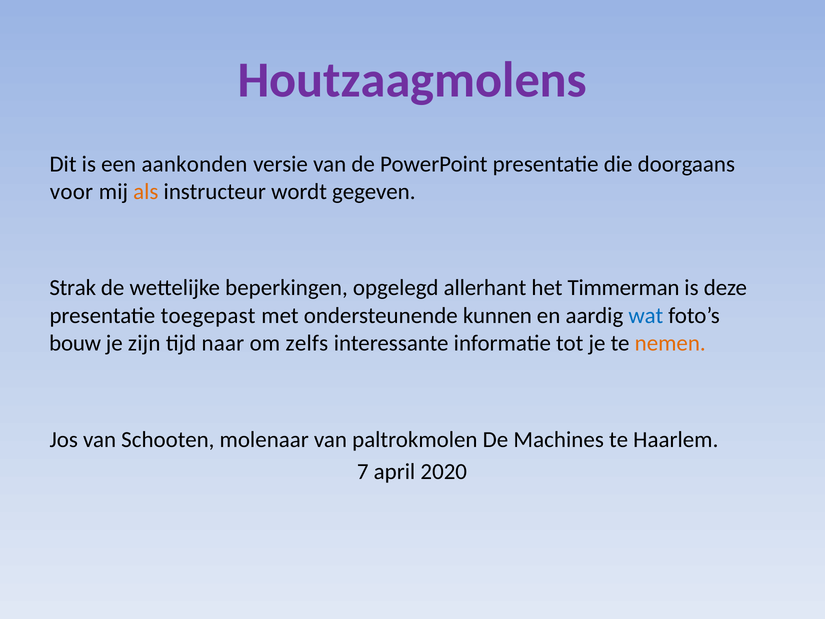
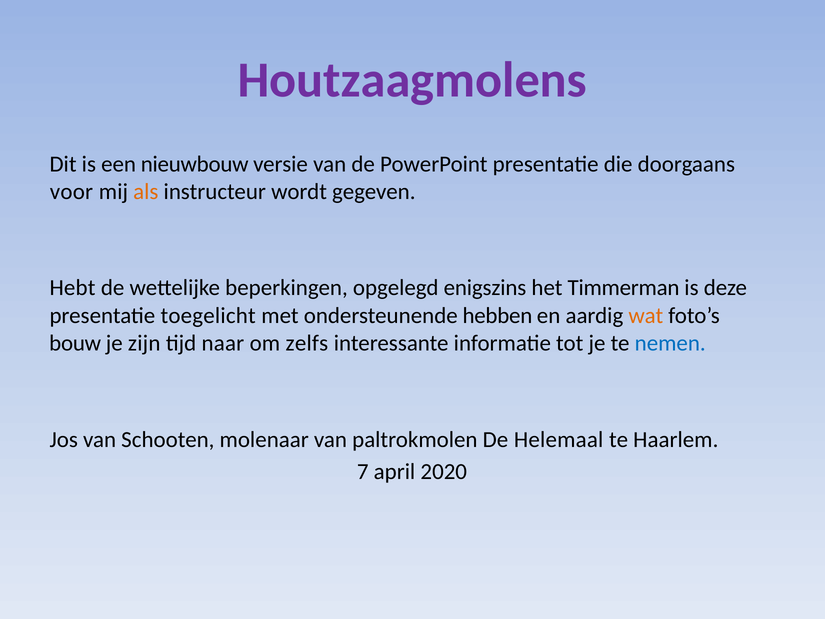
aankonden: aankonden -> nieuwbouw (195, 164)
Strak: Strak -> Hebt (73, 288)
allerhant: allerhant -> enigszins (485, 288)
toegepast: toegepast -> toegelicht (208, 315)
kunnen: kunnen -> hebben (497, 315)
wat colour: blue -> orange (646, 315)
nemen colour: orange -> blue (670, 343)
Machines: Machines -> Helemaal (559, 439)
